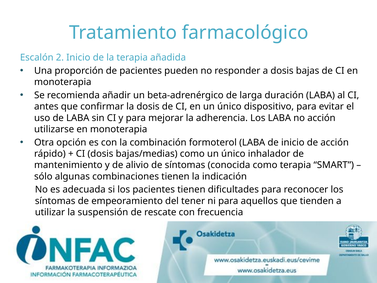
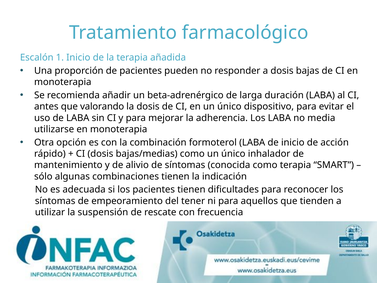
2: 2 -> 1 (60, 58)
confirmar: confirmar -> valorando (102, 107)
no acción: acción -> media (321, 118)
